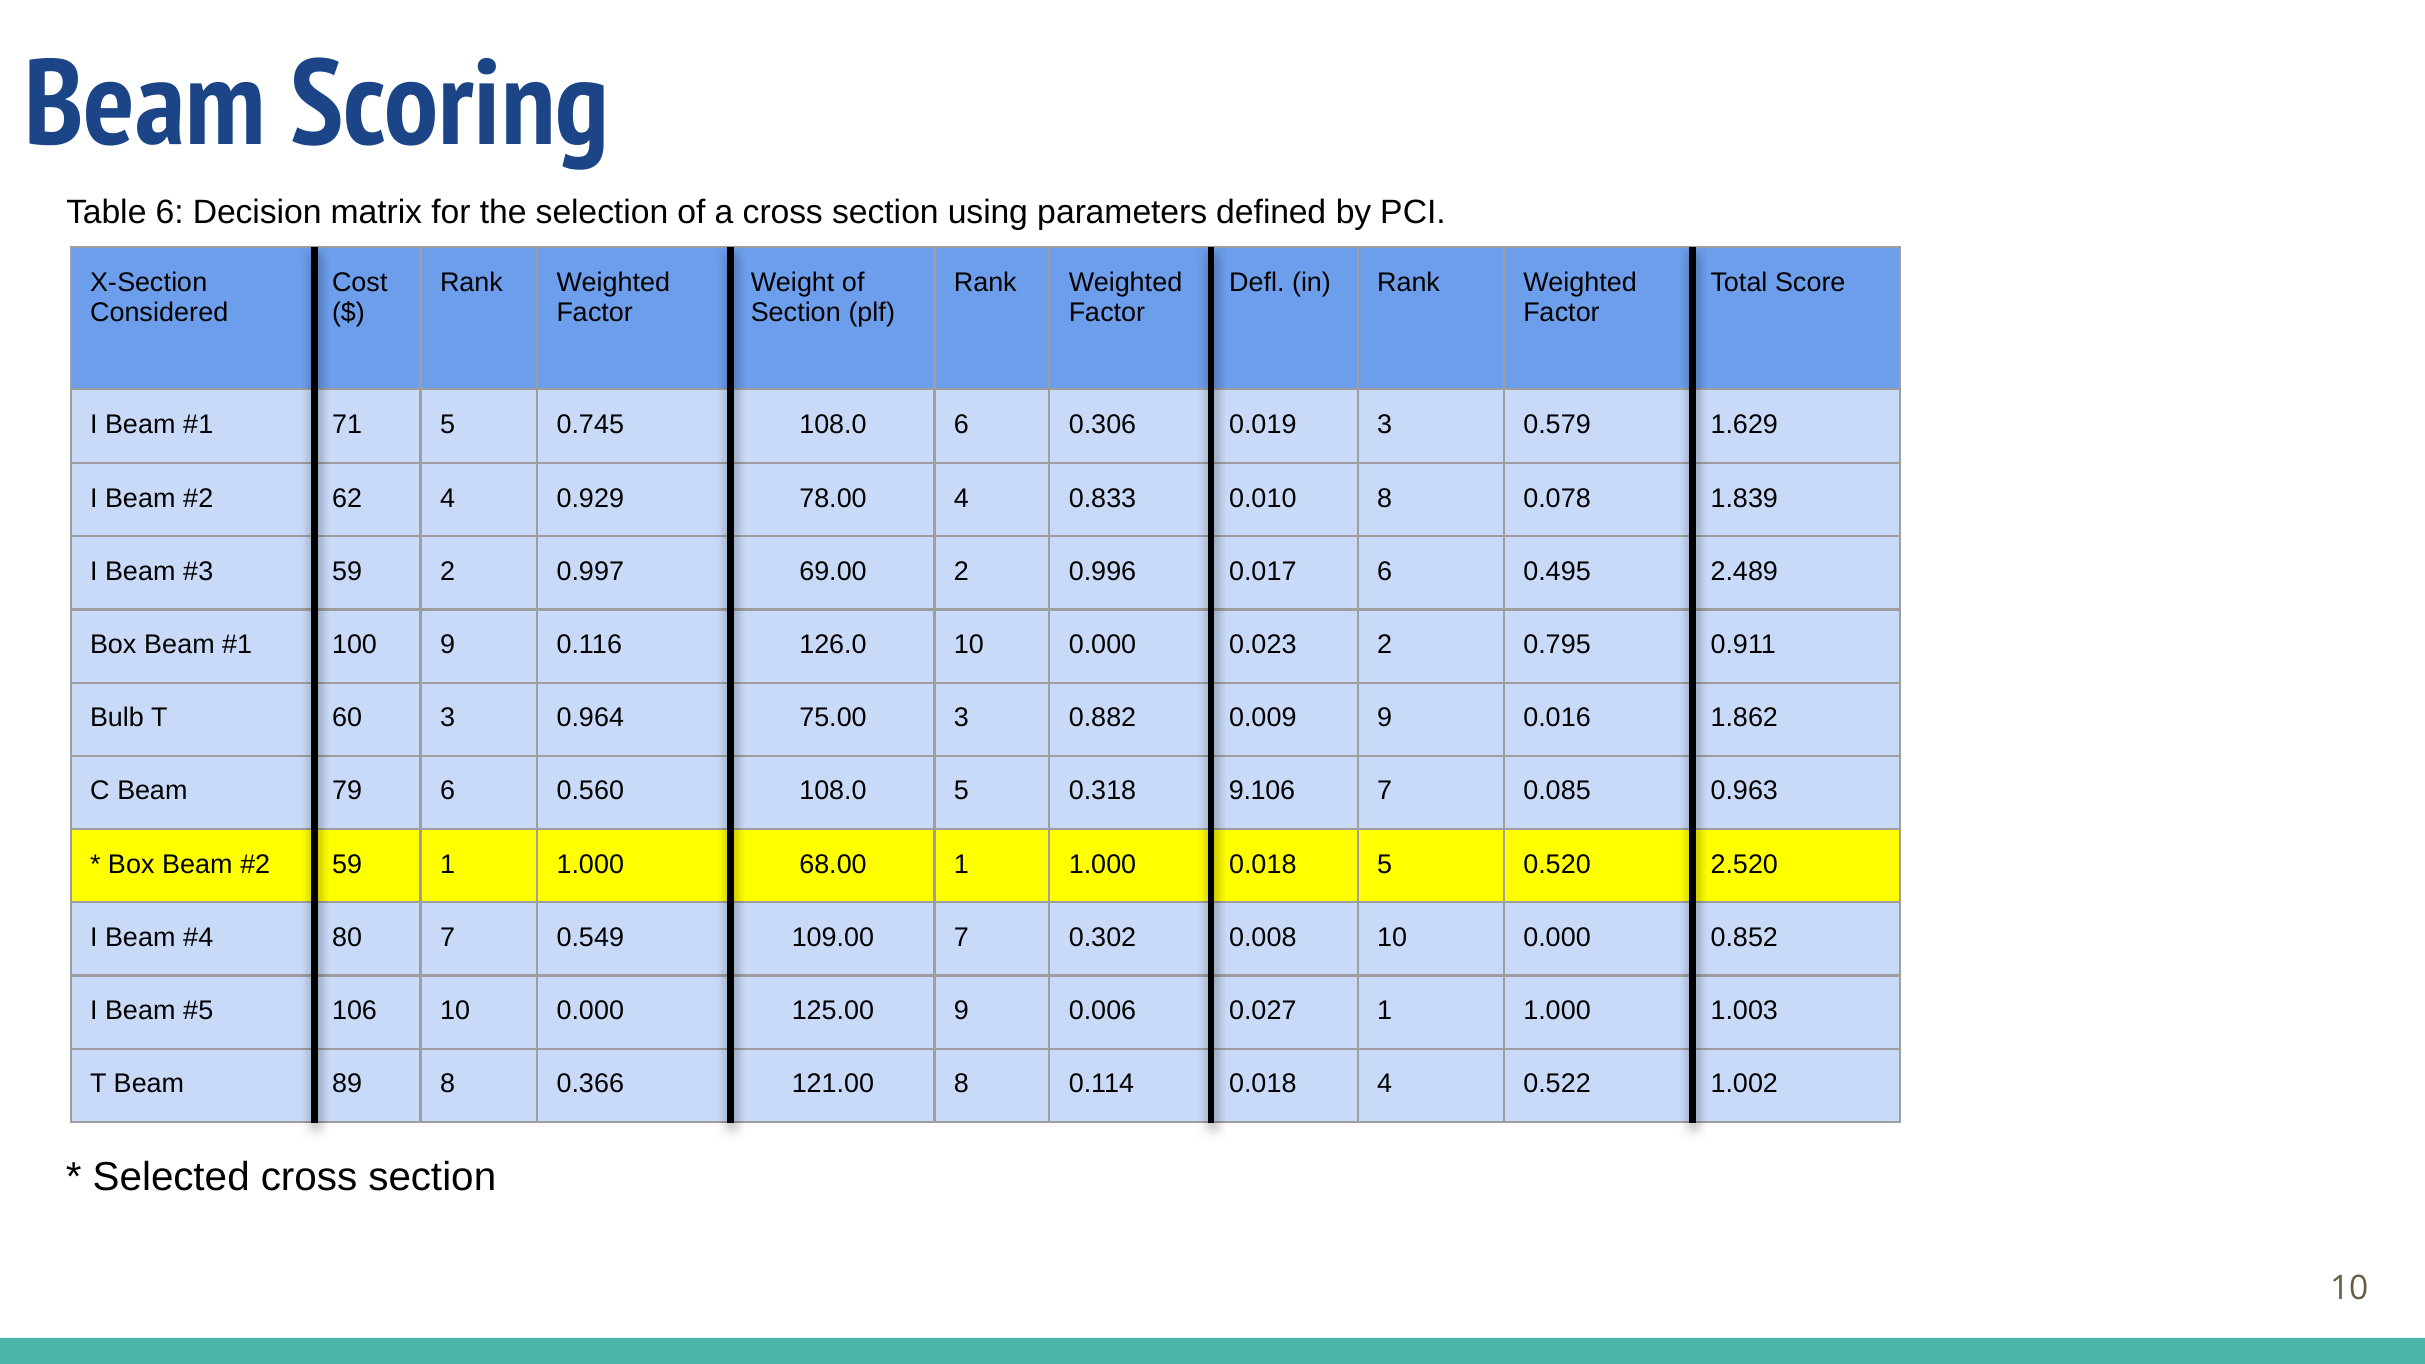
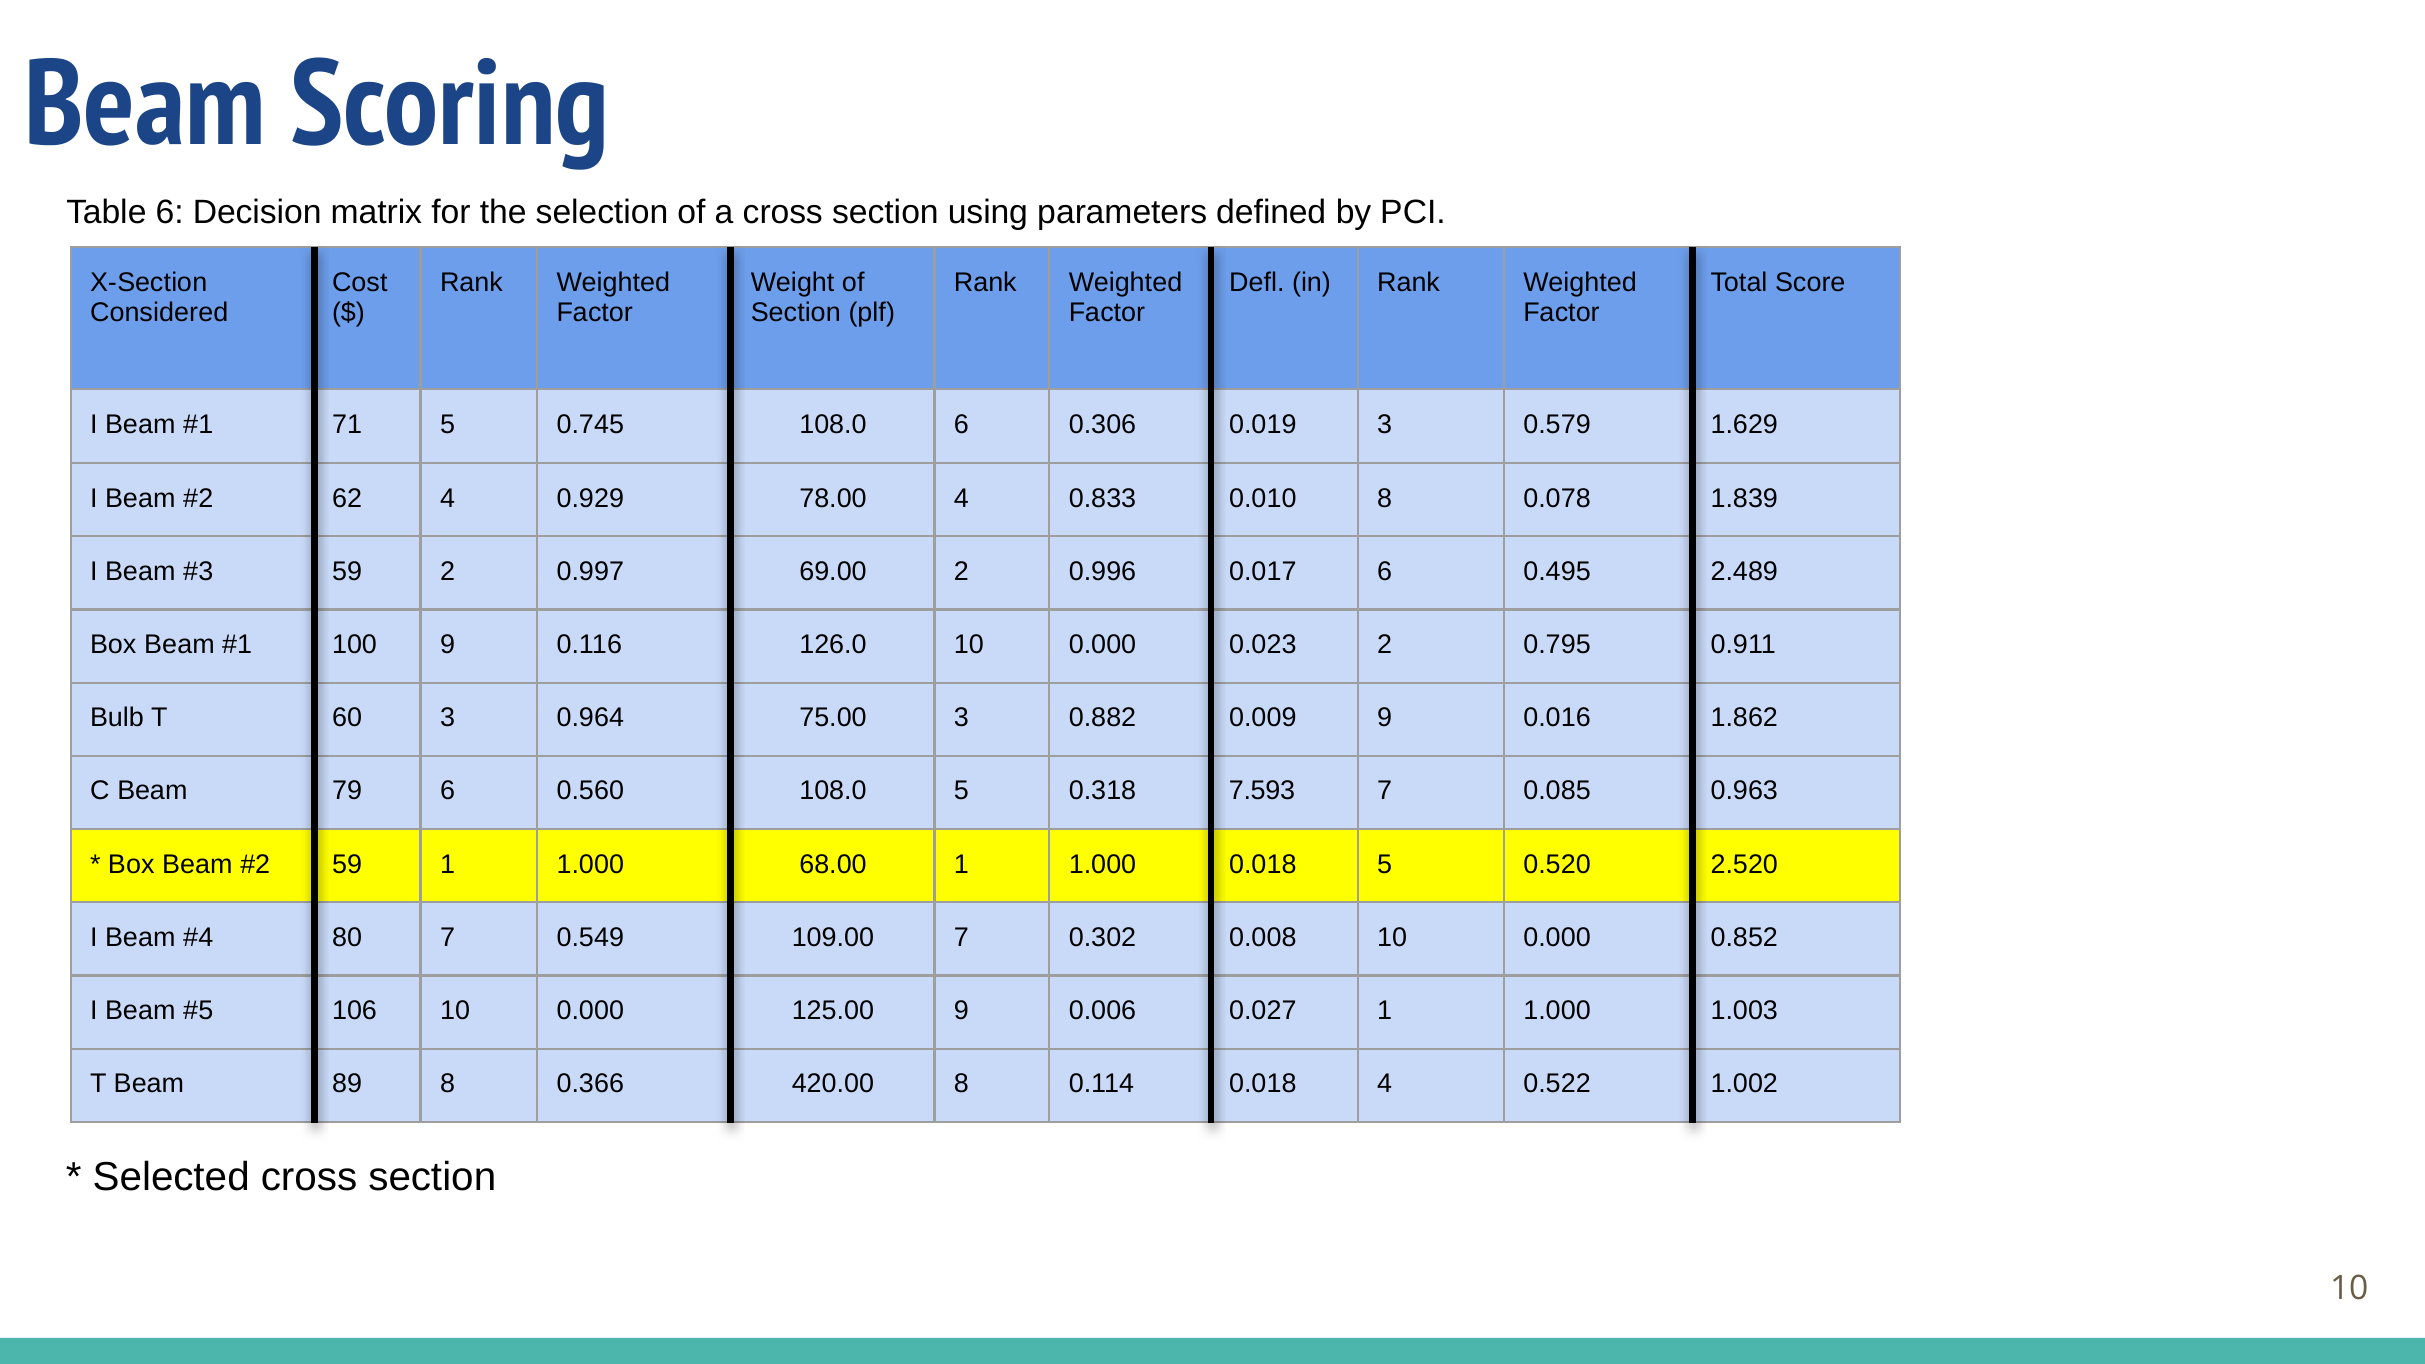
9.106: 9.106 -> 7.593 (1262, 791)
121.00: 121.00 -> 420.00 (833, 1084)
